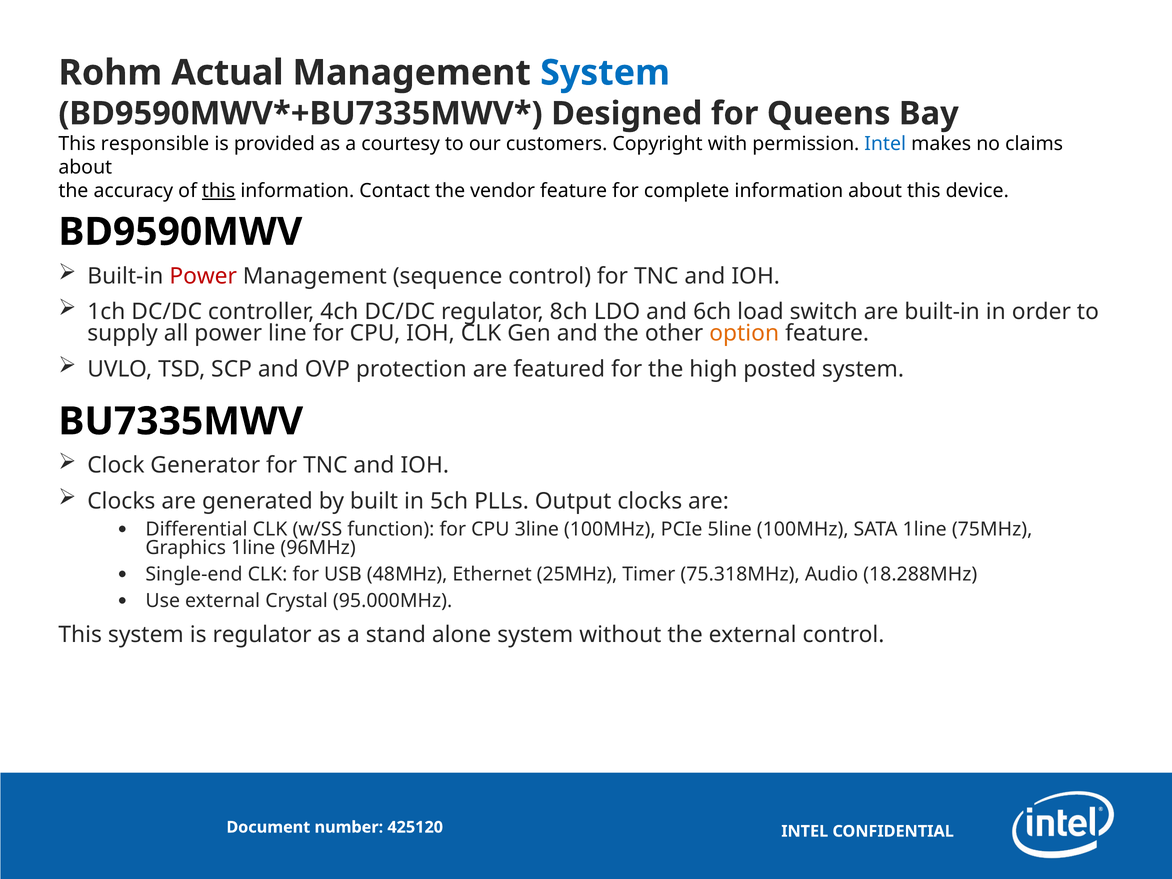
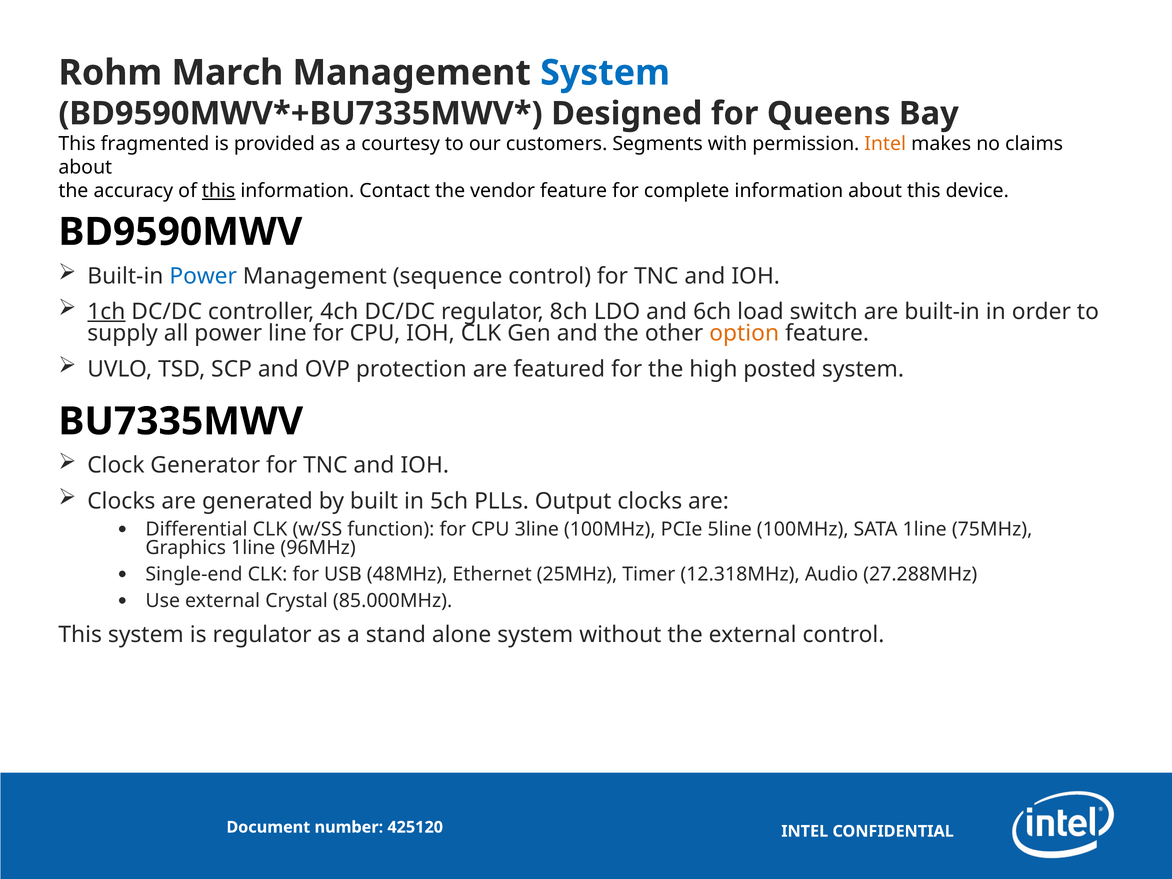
Actual: Actual -> March (227, 73)
responsible: responsible -> fragmented (155, 144)
Copyright: Copyright -> Segments (658, 144)
Intel colour: blue -> orange (885, 144)
Power colour: red -> blue (203, 276)
1ch underline: none -> present (106, 312)
75.318MHz: 75.318MHz -> 12.318MHz (740, 574)
18.288MHz: 18.288MHz -> 27.288MHz (920, 574)
95.000MHz: 95.000MHz -> 85.000MHz (393, 601)
